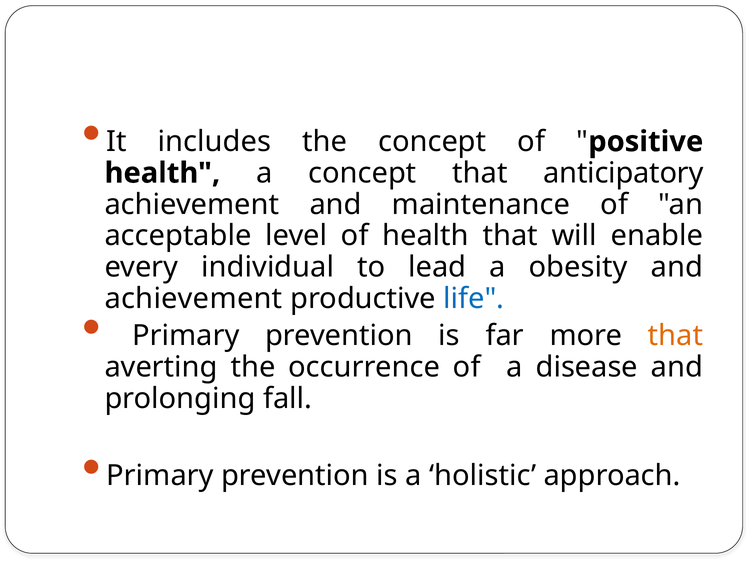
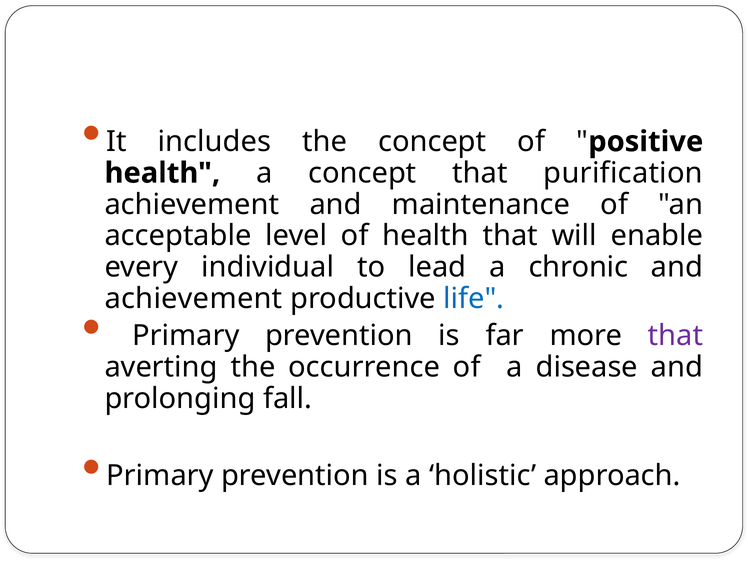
anticipatory: anticipatory -> purification (623, 173)
obesity: obesity -> chronic (578, 267)
that colour: orange -> purple (675, 336)
